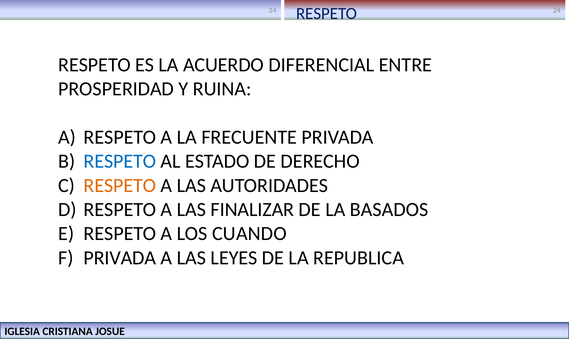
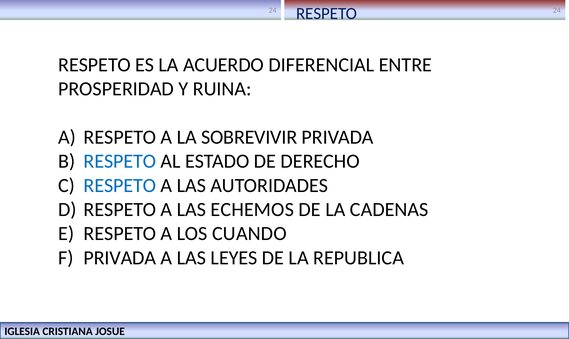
FRECUENTE: FRECUENTE -> SOBREVIVIR (249, 137)
RESPETO colour: orange -> blue (120, 185)
FINALIZAR: FINALIZAR -> ECHEMOS (252, 209)
BASADOS: BASADOS -> CADENAS (389, 209)
